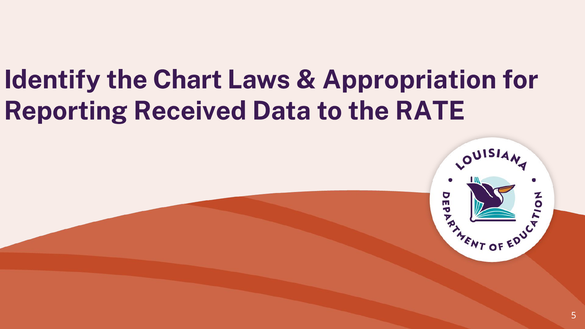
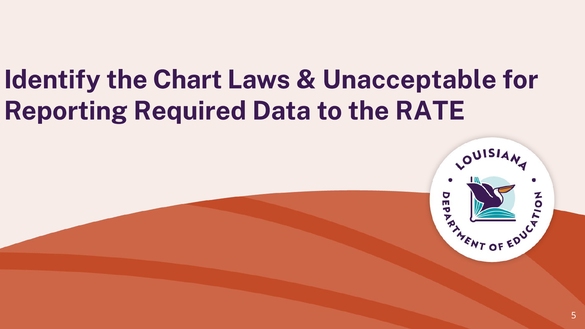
Appropriation: Appropriation -> Unacceptable (409, 80)
Received: Received -> Required (190, 111)
